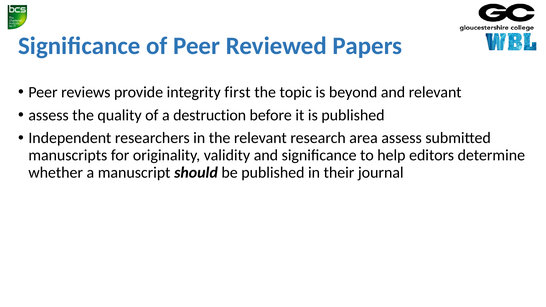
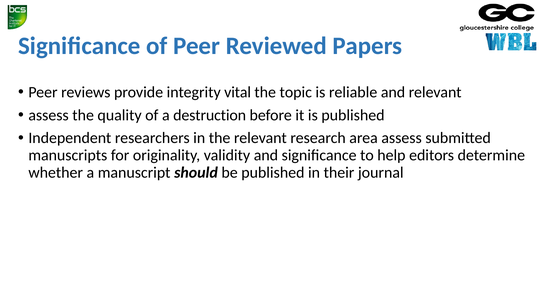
first: first -> vital (238, 92)
beyond: beyond -> reliable (353, 92)
